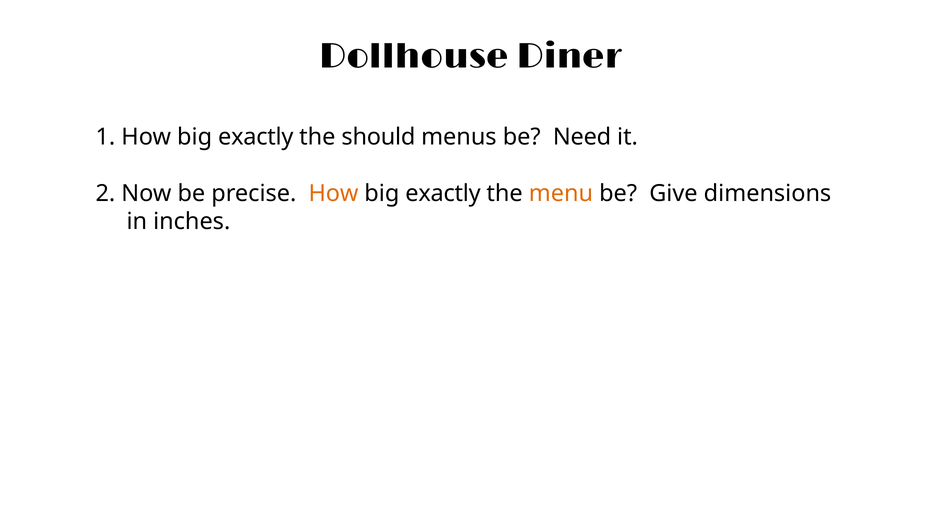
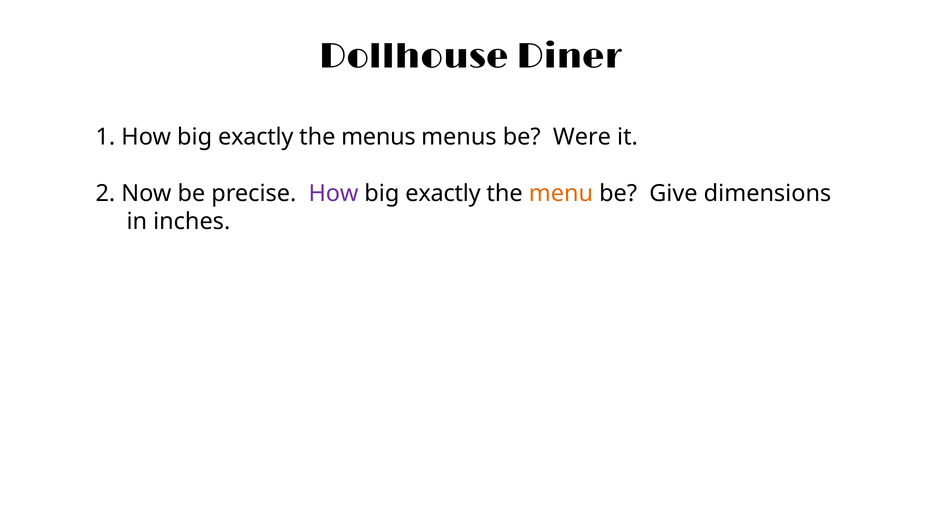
the should: should -> menus (378, 137)
Need: Need -> Were (582, 137)
How colour: orange -> purple (333, 193)
